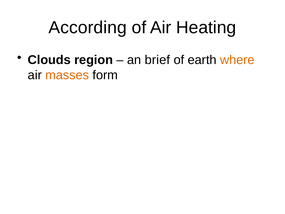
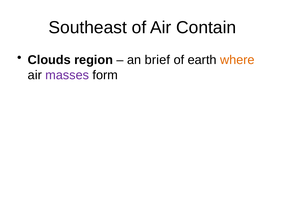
According: According -> Southeast (88, 28)
Heating: Heating -> Contain (206, 28)
masses colour: orange -> purple (67, 75)
